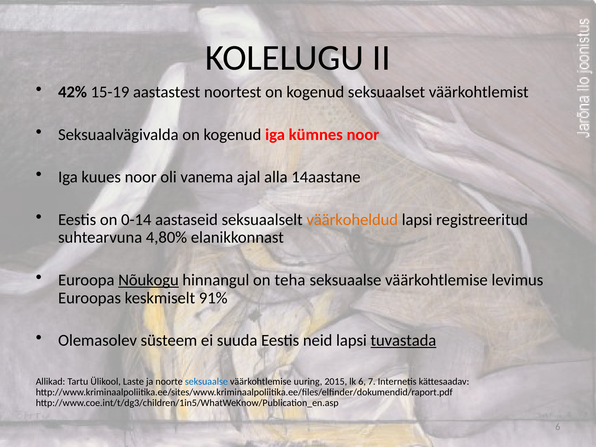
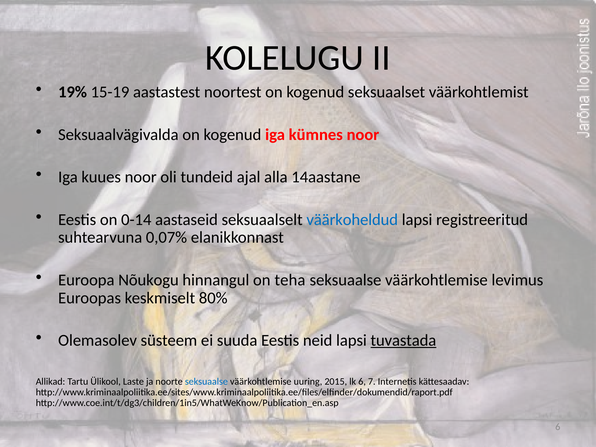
42%: 42% -> 19% (73, 92)
vanema: vanema -> tundeid (207, 177)
väärkoheldud colour: orange -> blue (352, 220)
4,80%: 4,80% -> 0,07% (166, 238)
Nõukogu underline: present -> none (149, 280)
91%: 91% -> 80% (213, 298)
